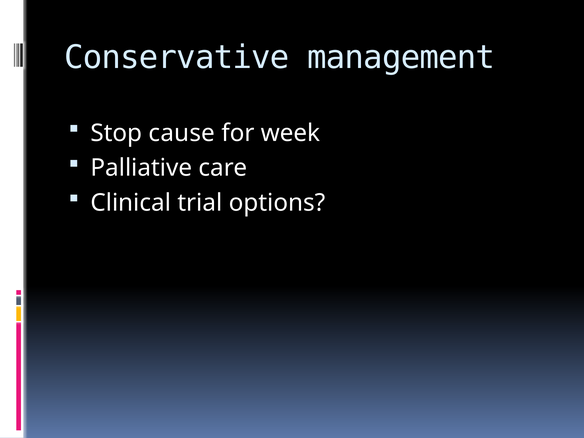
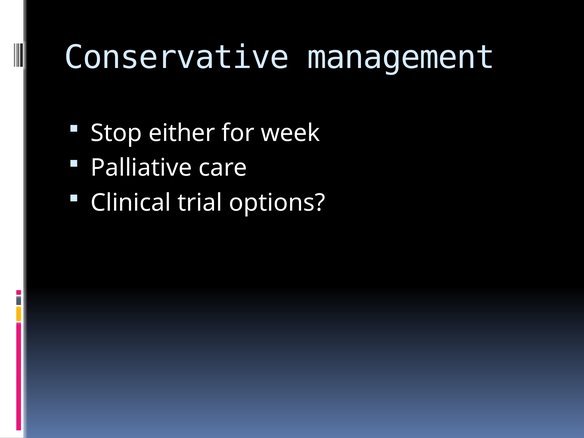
cause: cause -> either (182, 133)
